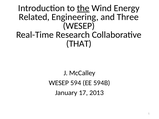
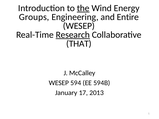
Related: Related -> Groups (34, 17)
Three: Three -> Entire (128, 17)
Research underline: none -> present (73, 35)
